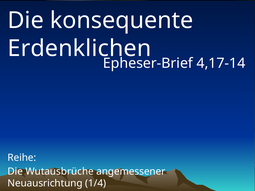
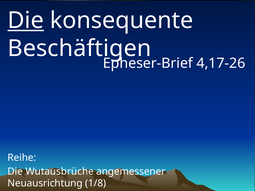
Die underline: none -> present (26, 20)
Erdenklichen: Erdenklichen -> Beschäftigen (79, 49)
4,17-14: 4,17-14 -> 4,17-26 (221, 63)
1/4: 1/4 -> 1/8 (96, 184)
